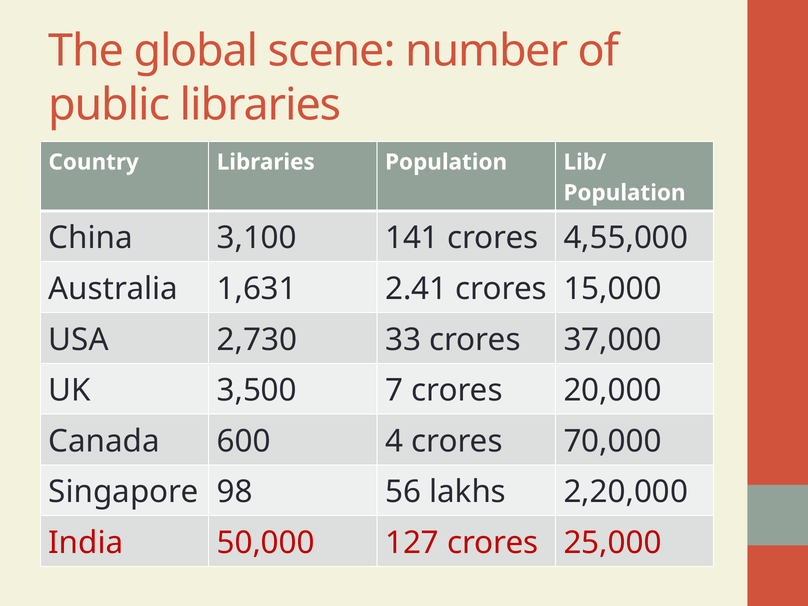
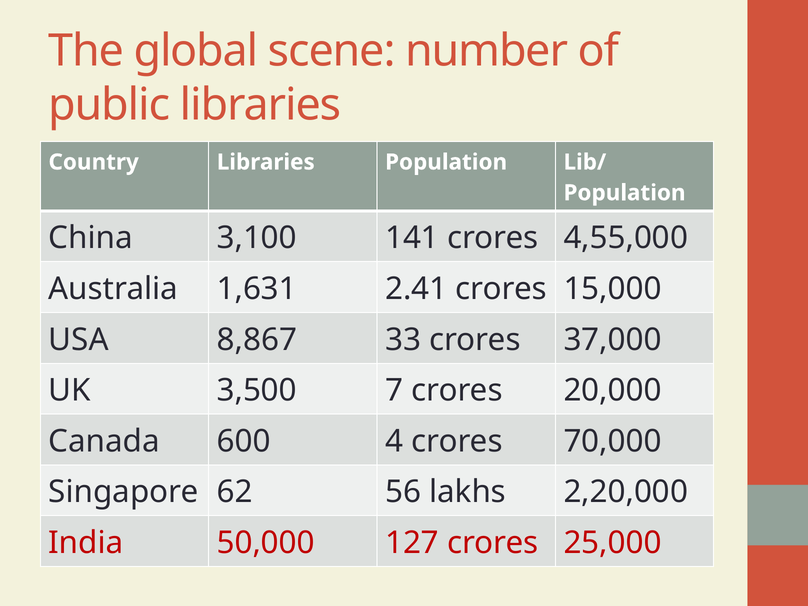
2,730: 2,730 -> 8,867 (257, 340)
98: 98 -> 62 (235, 492)
